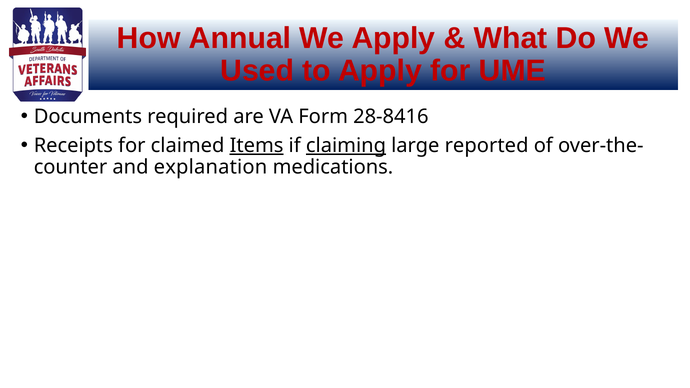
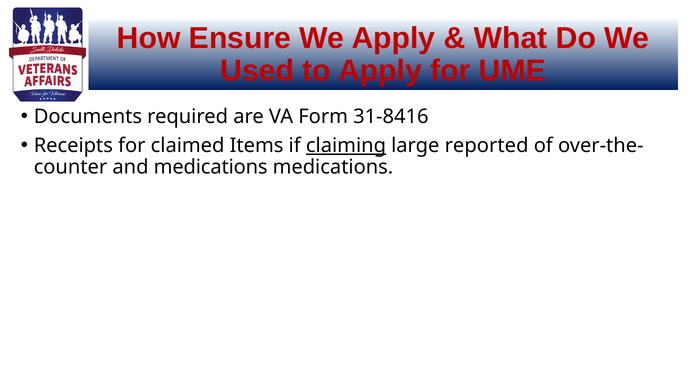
Annual: Annual -> Ensure (240, 38)
28-8416: 28-8416 -> 31-8416 (391, 117)
Items underline: present -> none (257, 146)
and explanation: explanation -> medications (211, 167)
